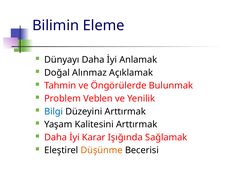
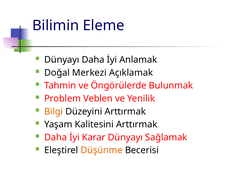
Alınmaz: Alınmaz -> Merkezi (89, 73)
Bilgi colour: blue -> orange (54, 111)
Karar Işığında: Işığında -> Dünyayı (125, 137)
